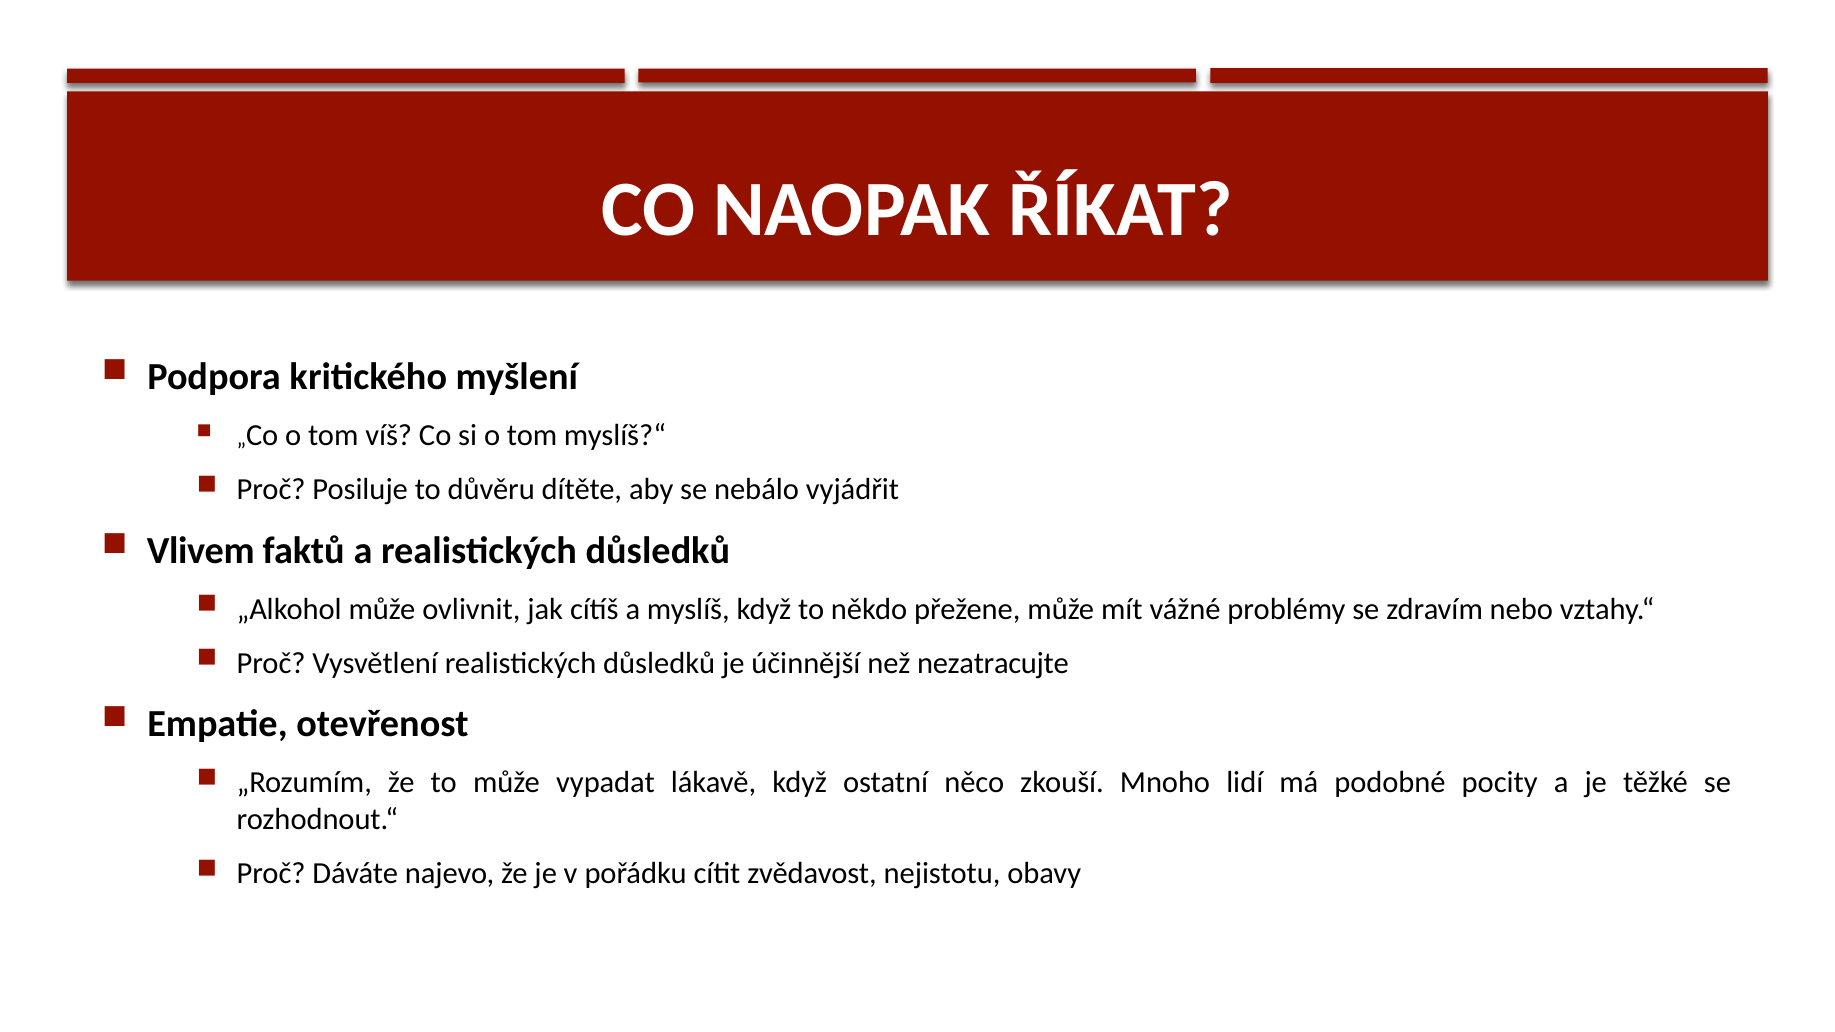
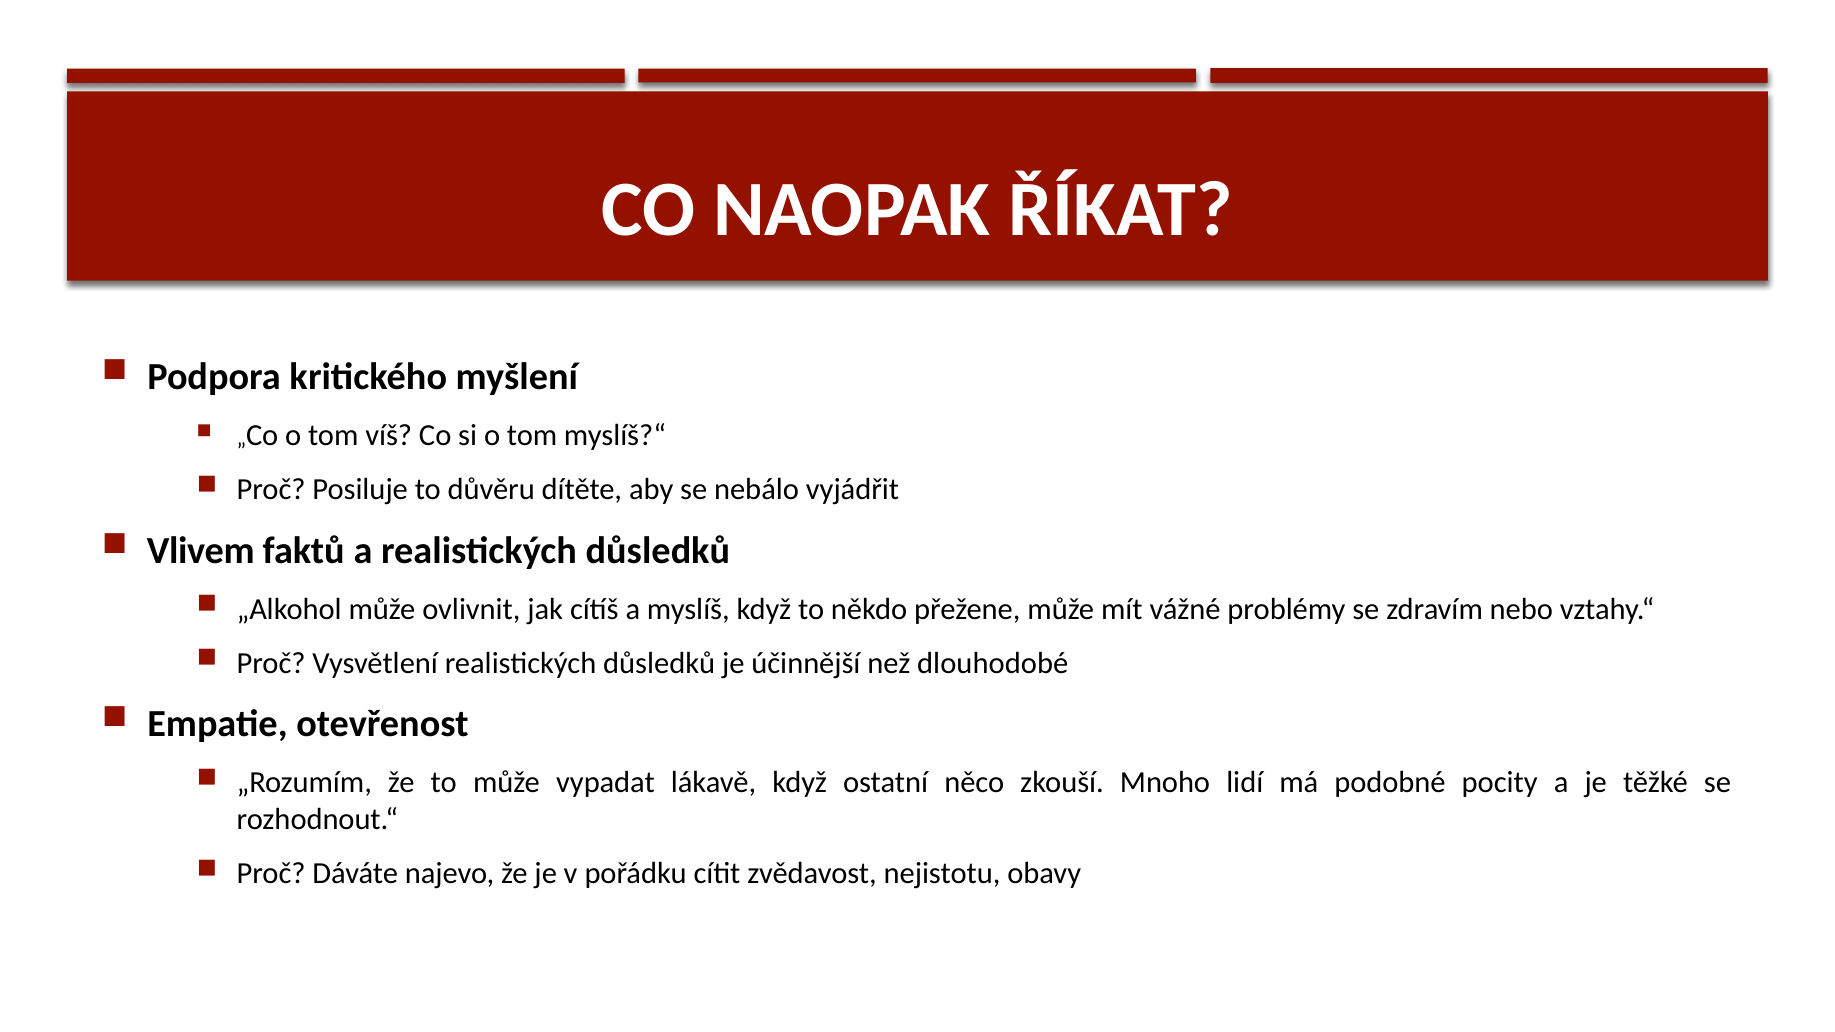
nezatracujte: nezatracujte -> dlouhodobé (993, 663)
